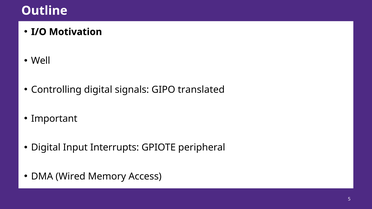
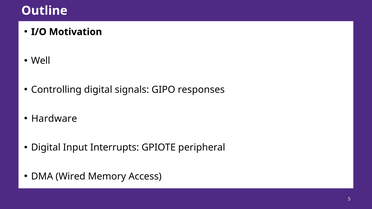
translated: translated -> responses (201, 90)
Important: Important -> Hardware (54, 119)
